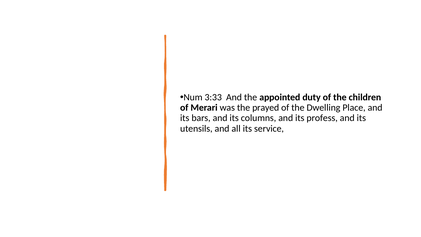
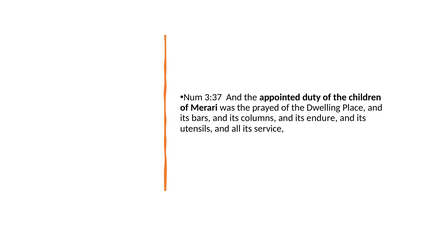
3:33: 3:33 -> 3:37 (213, 97)
profess: profess -> endure (322, 118)
